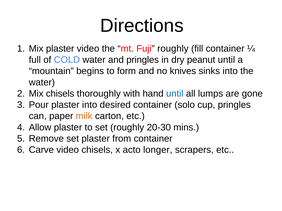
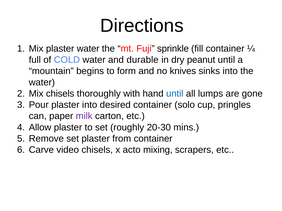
plaster video: video -> water (88, 49)
Fuji roughly: roughly -> sprinkle (173, 49)
and pringles: pringles -> durable (143, 60)
milk colour: orange -> purple (84, 116)
longer: longer -> mixing (158, 150)
